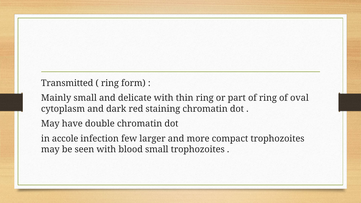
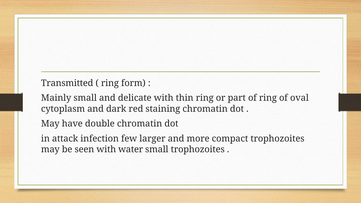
accole: accole -> attack (65, 139)
blood: blood -> water (131, 149)
